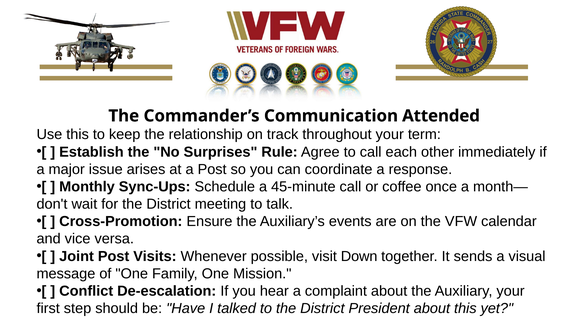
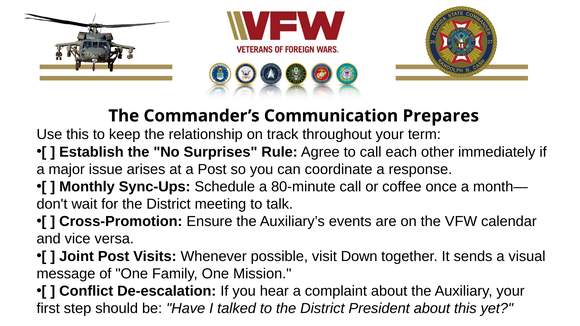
Attended: Attended -> Prepares (441, 116)
45-minute: 45-minute -> 80-minute (303, 187)
